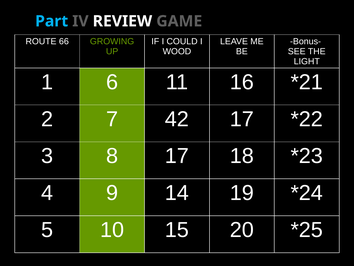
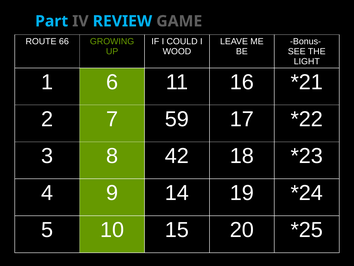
REVIEW colour: white -> light blue (122, 21)
42: 42 -> 59 (177, 119)
8 17: 17 -> 42 (177, 156)
